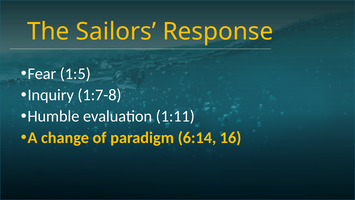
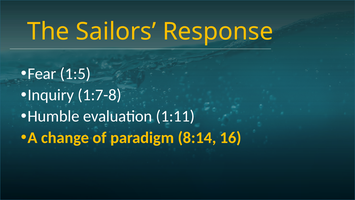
6:14: 6:14 -> 8:14 (197, 137)
